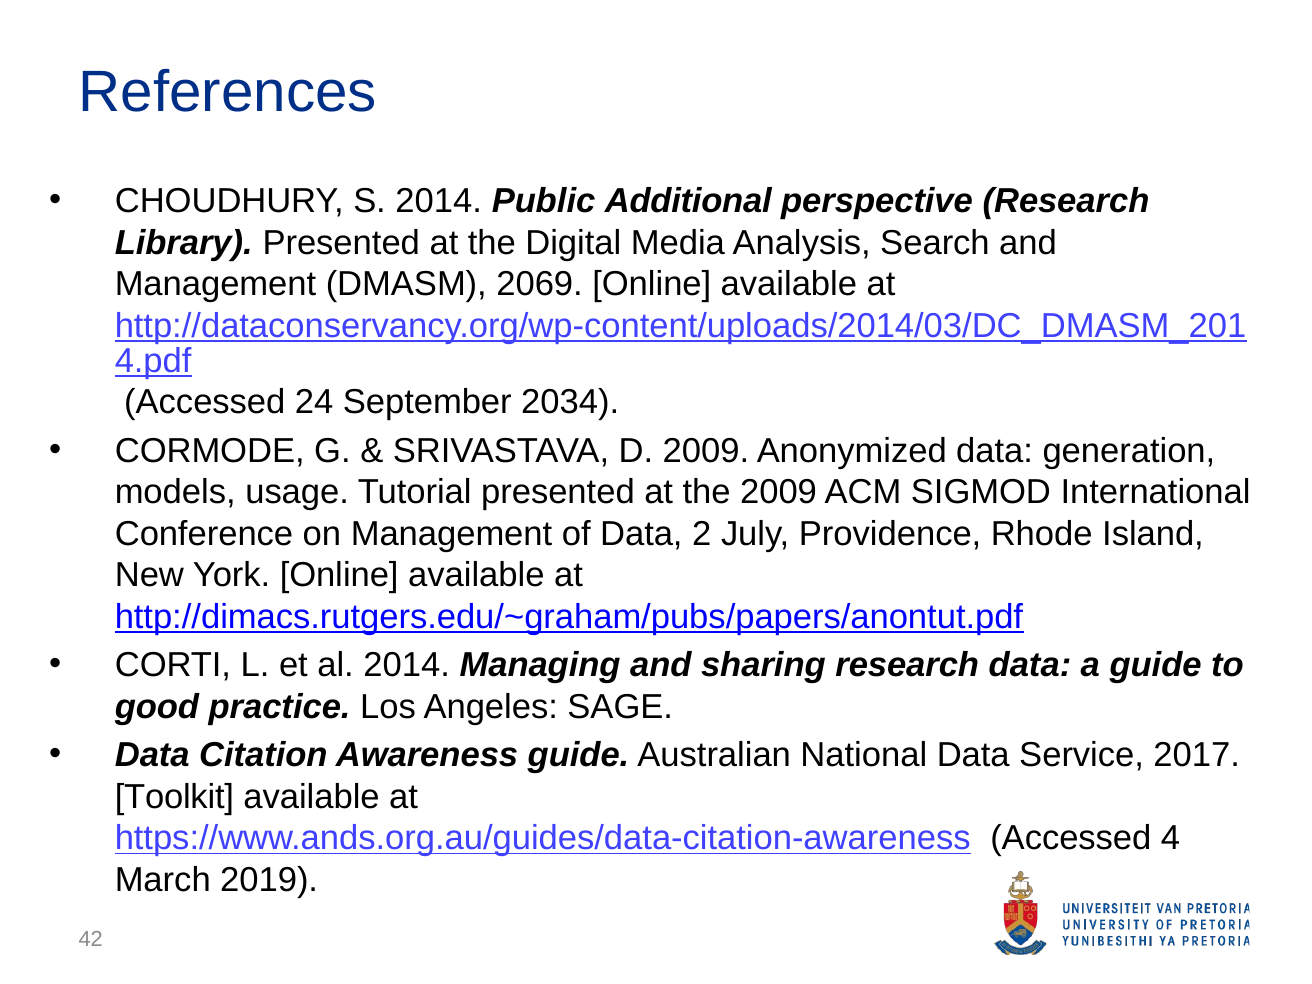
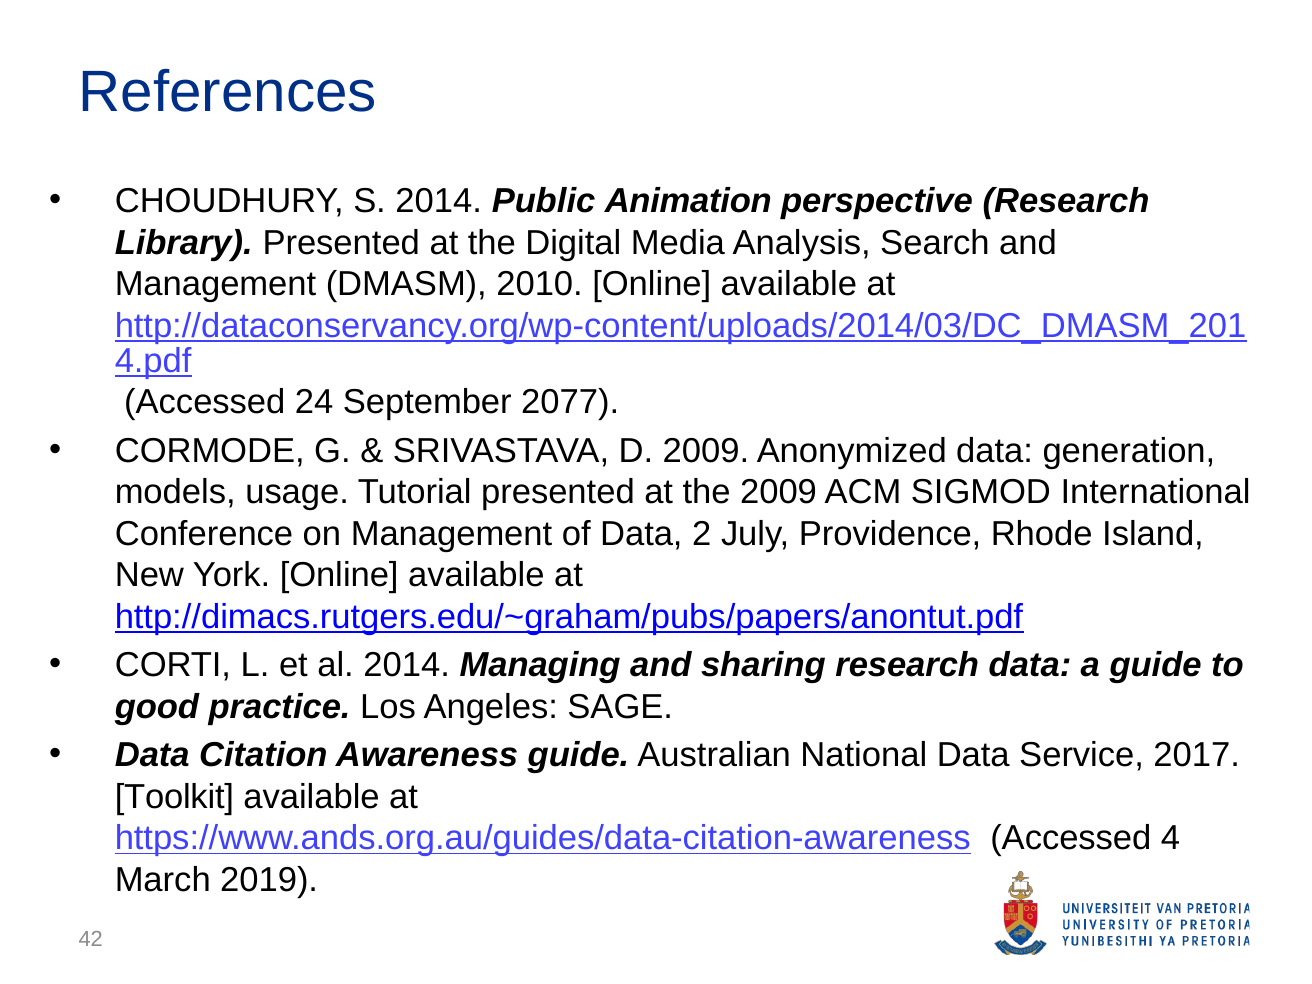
Additional: Additional -> Animation (688, 201)
2069: 2069 -> 2010 (540, 285)
2034: 2034 -> 2077 (570, 402)
